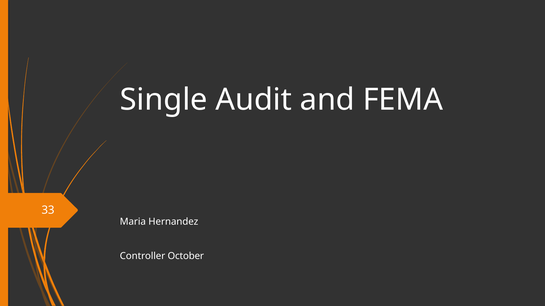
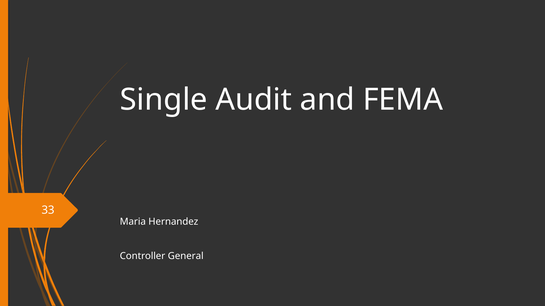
October: October -> General (186, 257)
